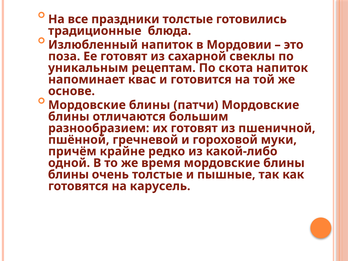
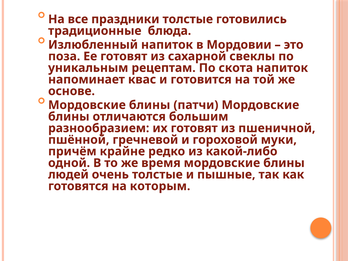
блины: блины -> людей (68, 175)
карусель: карусель -> которым (160, 186)
